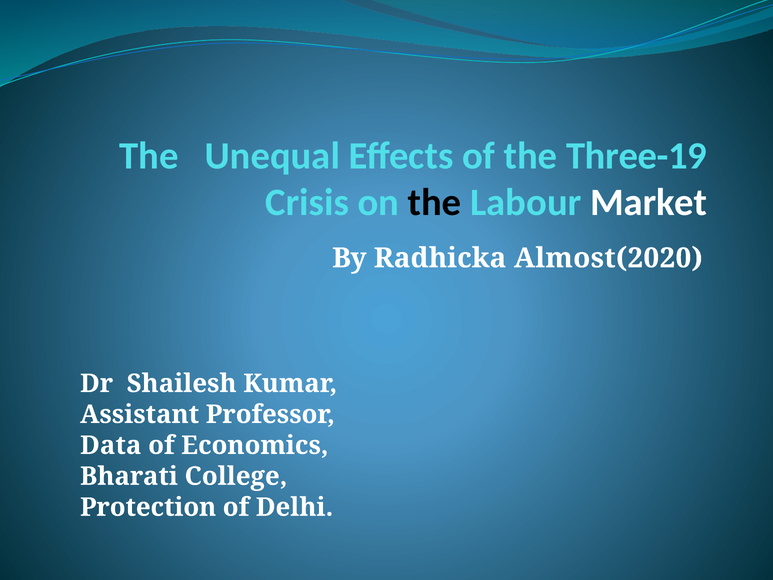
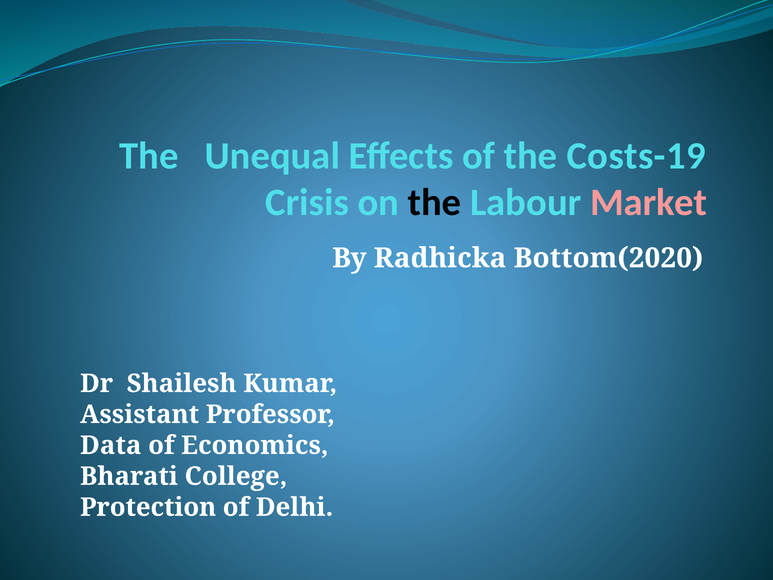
Three-19: Three-19 -> Costs-19 (636, 156)
Market colour: white -> pink (649, 202)
Almost(2020: Almost(2020 -> Bottom(2020 (608, 258)
